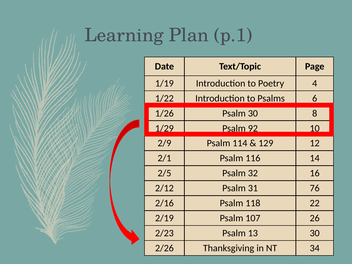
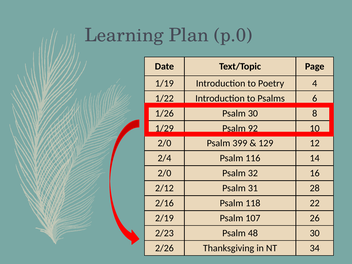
p.1: p.1 -> p.0 (233, 35)
2/9: 2/9 -> 2/0 (164, 143)
114: 114 -> 399 (240, 143)
2/1: 2/1 -> 2/4 (164, 158)
2/5: 2/5 -> 2/0 (164, 173)
76: 76 -> 28 (315, 188)
13: 13 -> 48 (253, 233)
